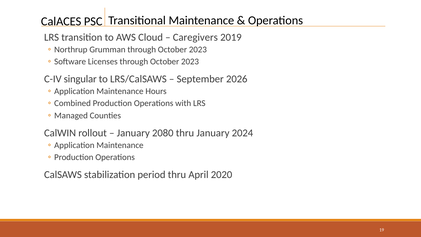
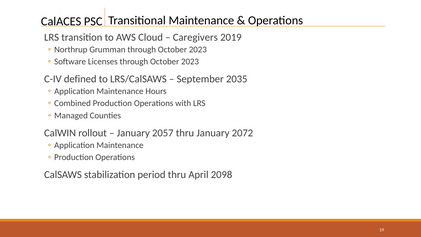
singular: singular -> defined (80, 79)
2026: 2026 -> 2035 (237, 79)
2080: 2080 -> 2057 (163, 133)
2024: 2024 -> 2072 (242, 133)
2020: 2020 -> 2098 (222, 175)
